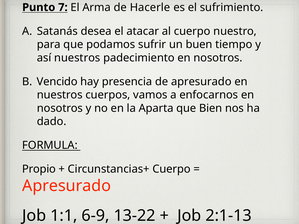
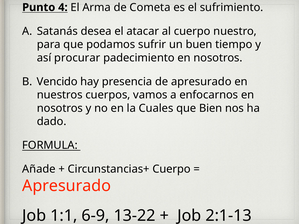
7: 7 -> 4 (63, 7)
Hacerle: Hacerle -> Cometa (150, 7)
así nuestros: nuestros -> procurar (77, 58)
Aparta: Aparta -> Cuales (156, 108)
Propio: Propio -> Añade (39, 169)
